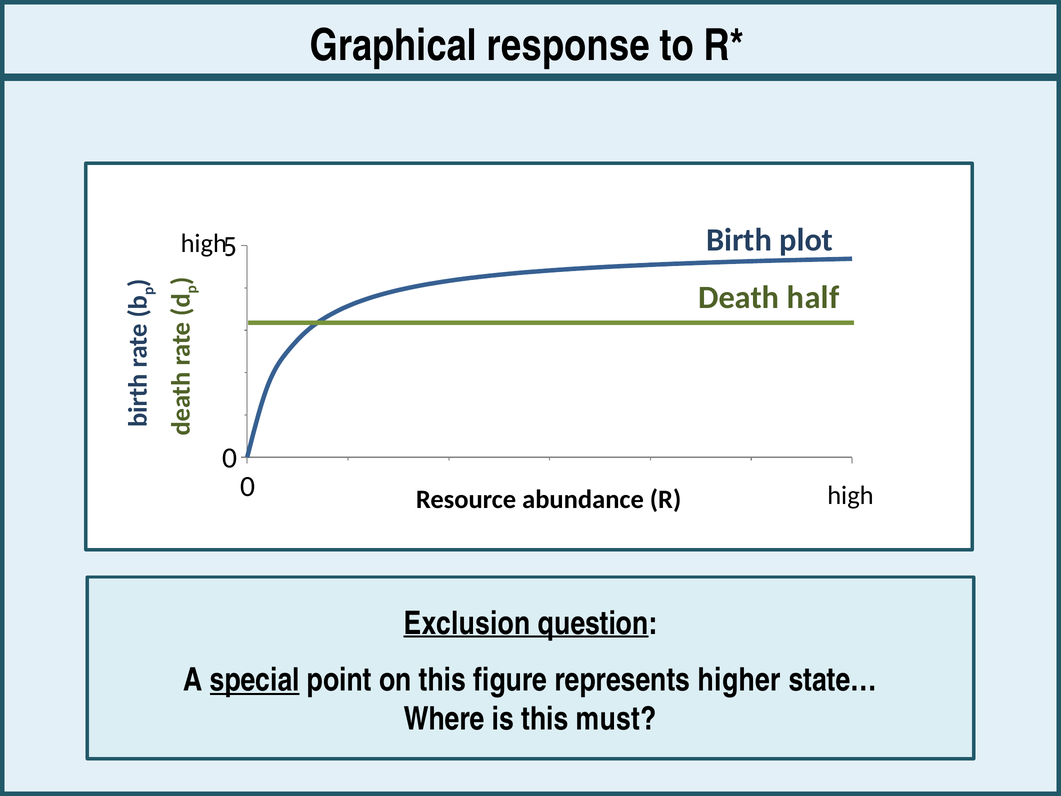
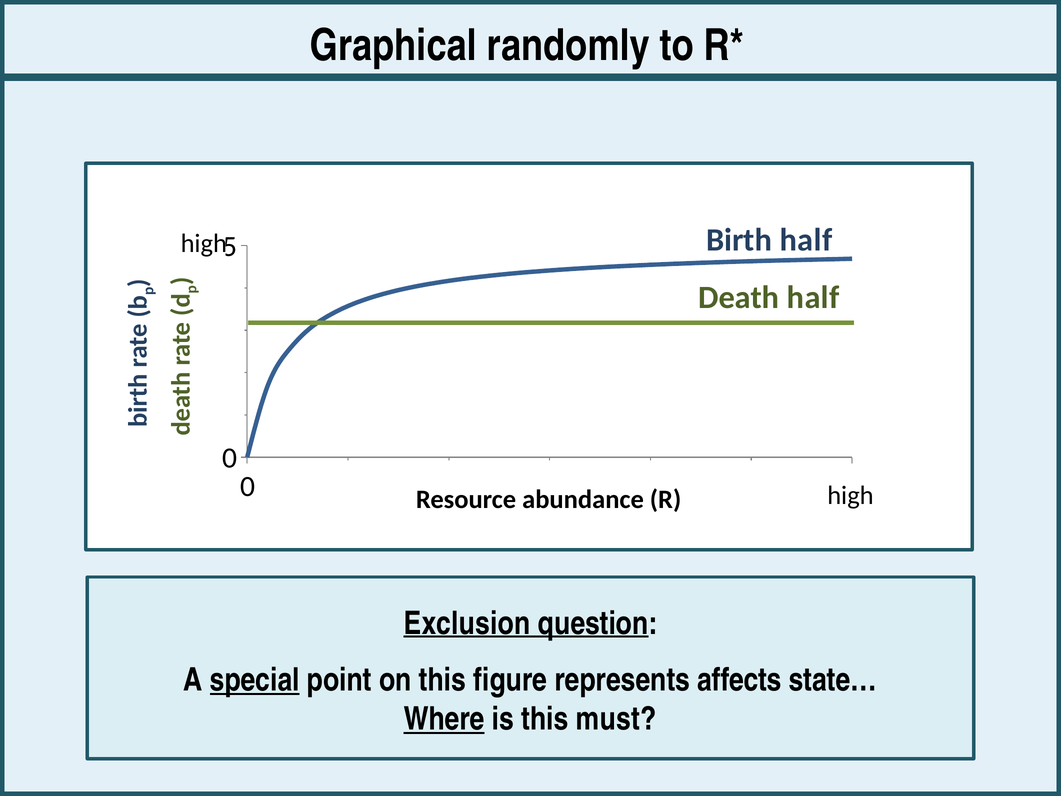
response: response -> randomly (568, 45)
Birth plot: plot -> half (806, 240)
higher: higher -> affects (739, 680)
Where underline: none -> present (444, 719)
